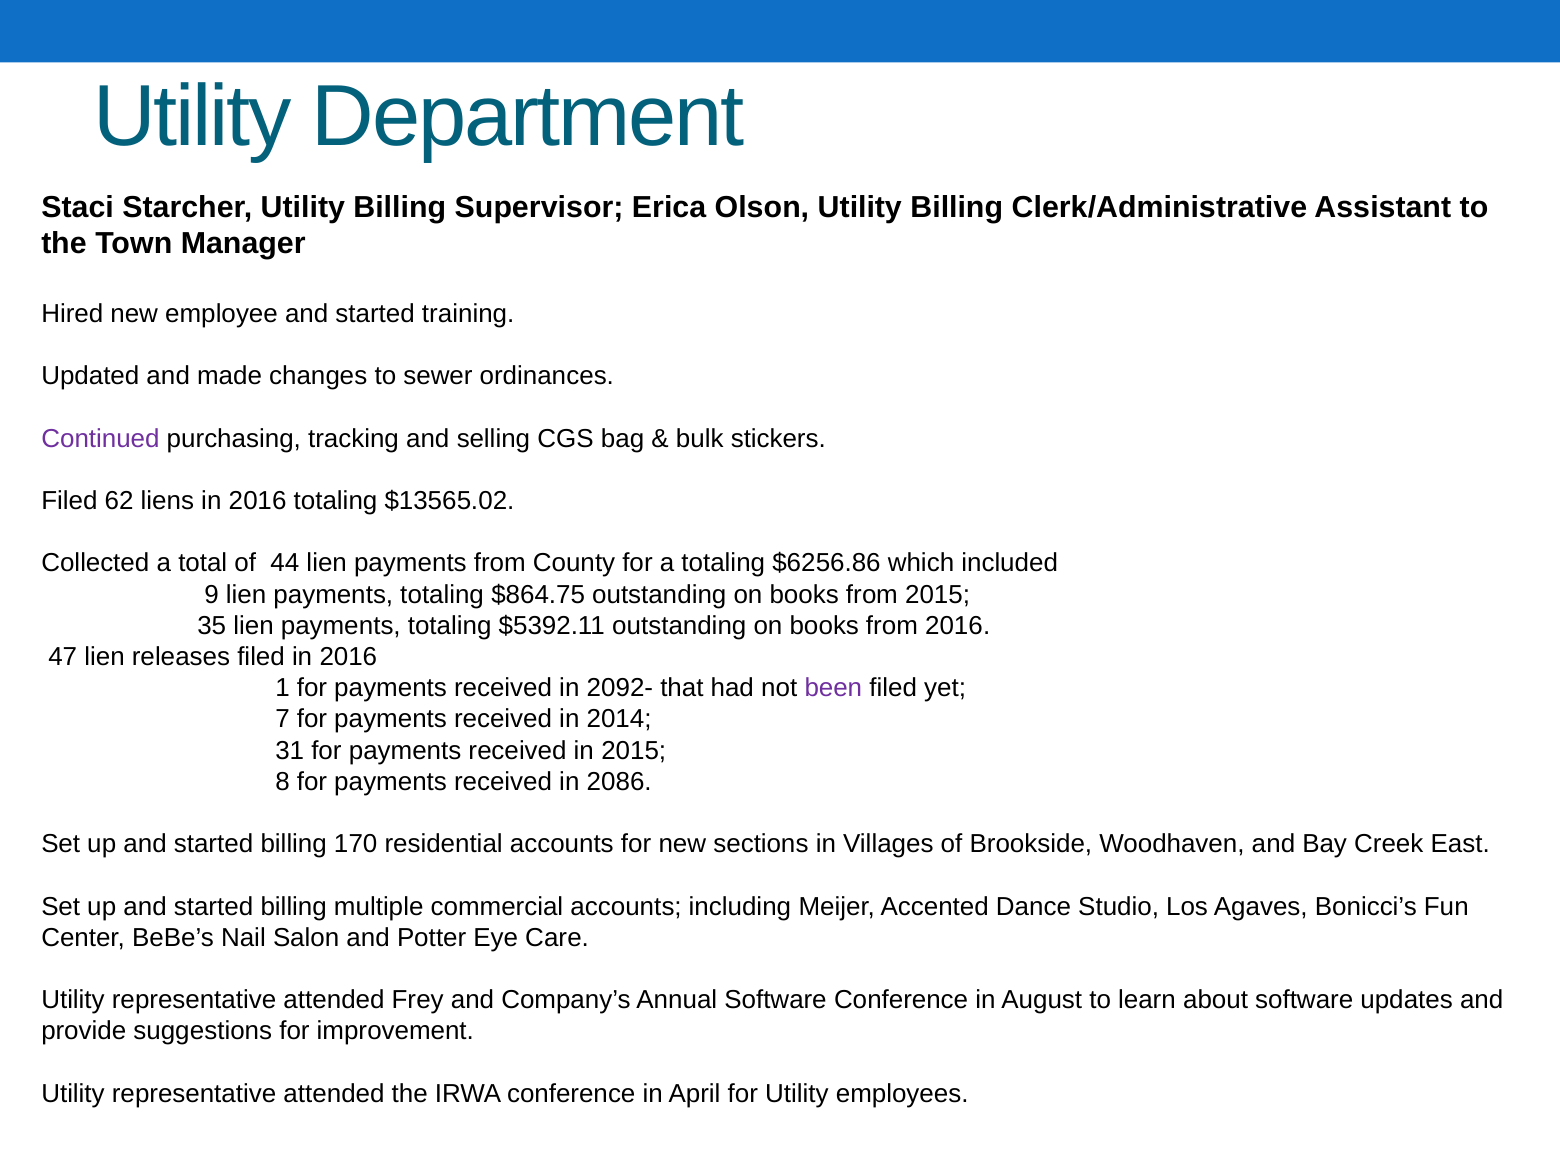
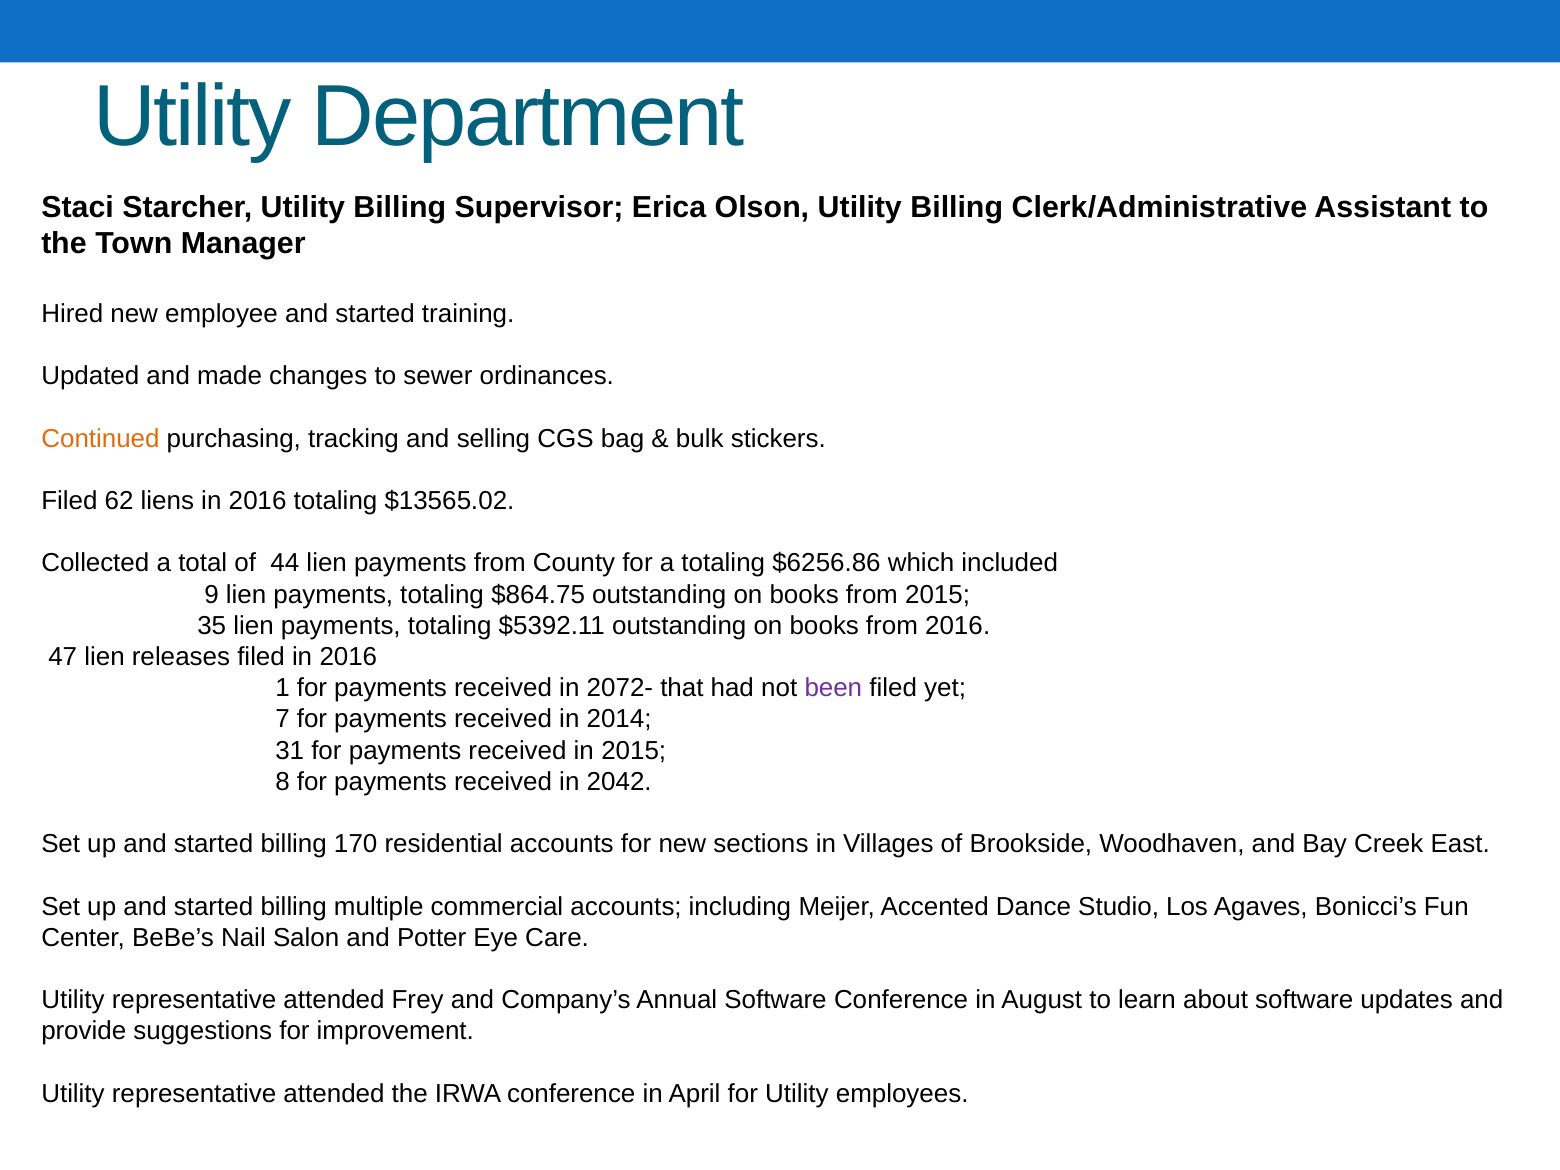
Continued colour: purple -> orange (100, 438)
2092-: 2092- -> 2072- (620, 688)
2086: 2086 -> 2042 (619, 782)
